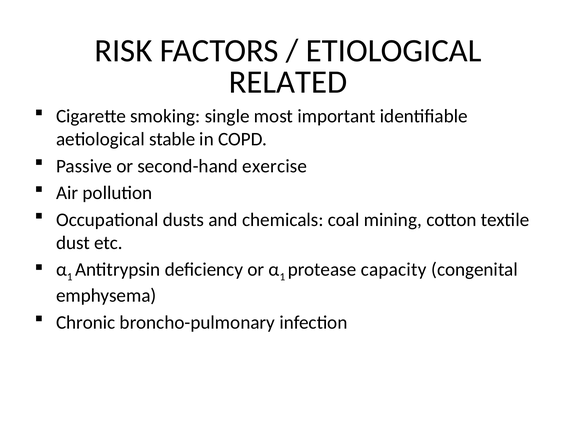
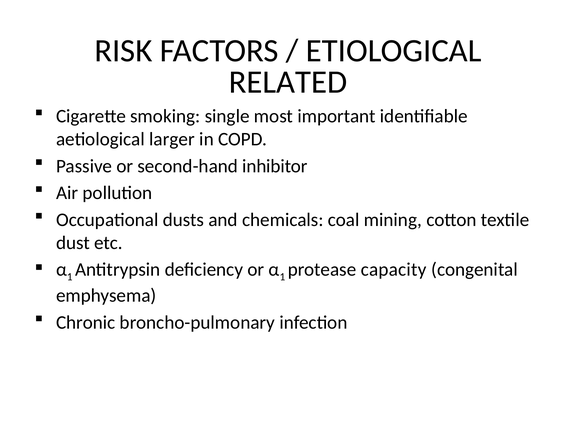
stable: stable -> larger (172, 139)
exercise: exercise -> inhibitor (275, 166)
